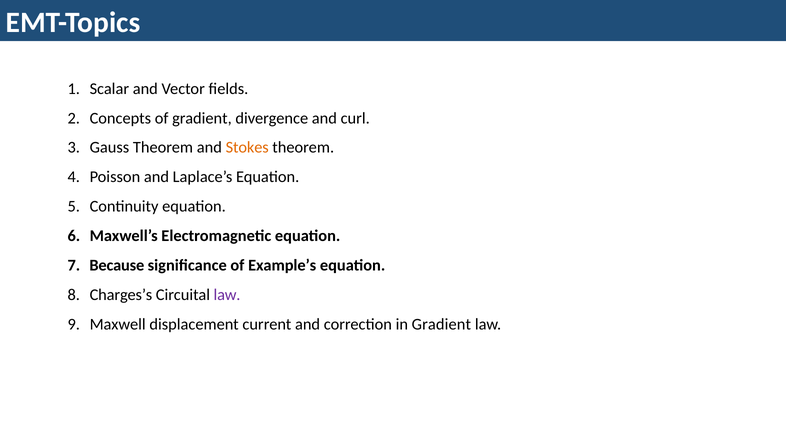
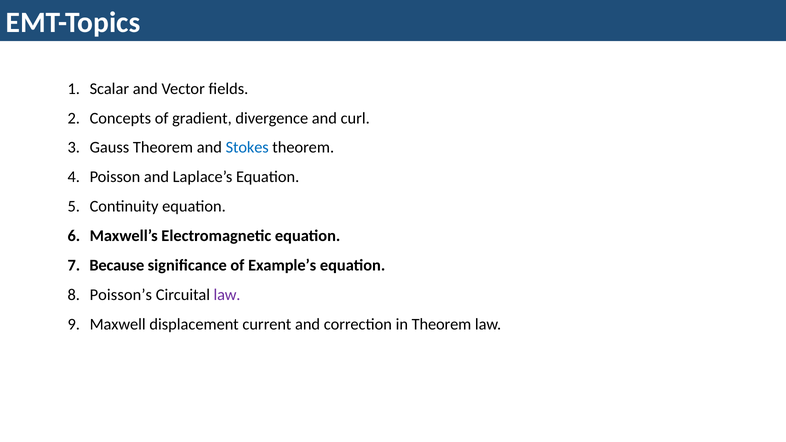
Stokes colour: orange -> blue (247, 148)
Charges’s: Charges’s -> Poisson’s (121, 295)
in Gradient: Gradient -> Theorem (442, 324)
